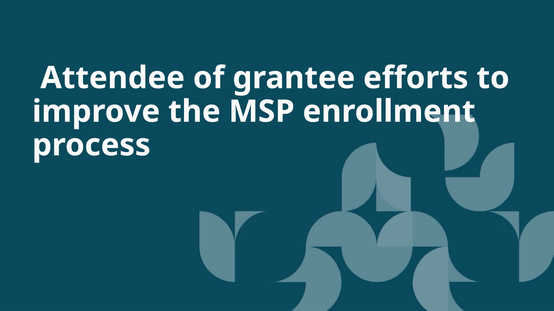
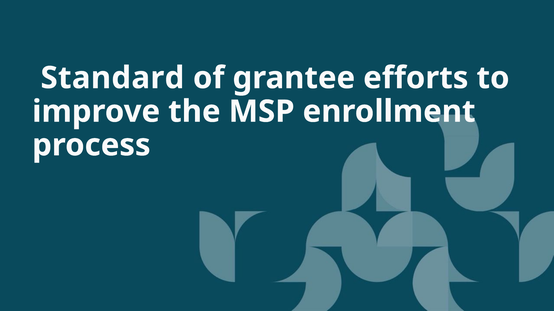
Attendee: Attendee -> Standard (112, 78)
